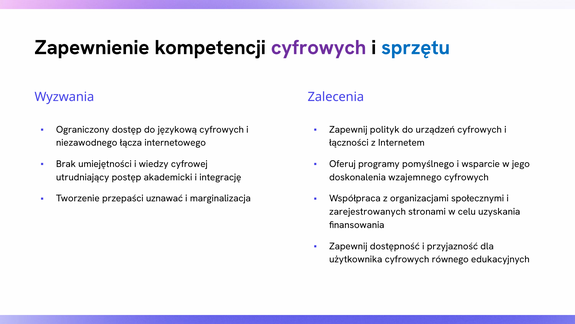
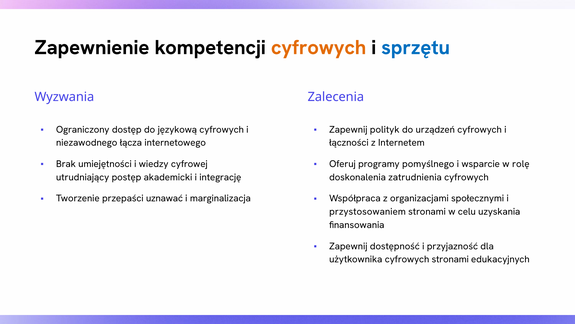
cyfrowych colour: purple -> orange (319, 47)
jego: jego -> rolę (521, 164)
wzajemnego: wzajemnego -> zatrudnienia (415, 177)
zarejestrowanych: zarejestrowanych -> przystosowaniem (367, 211)
cyfrowych równego: równego -> stronami (450, 259)
